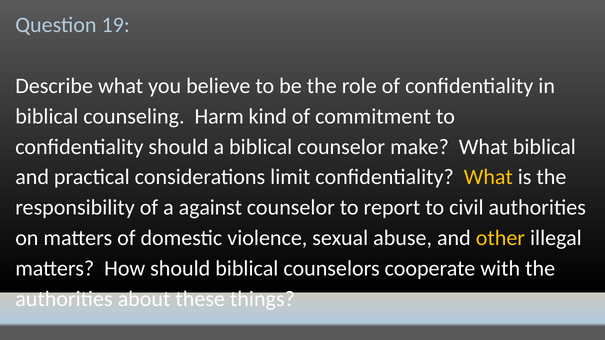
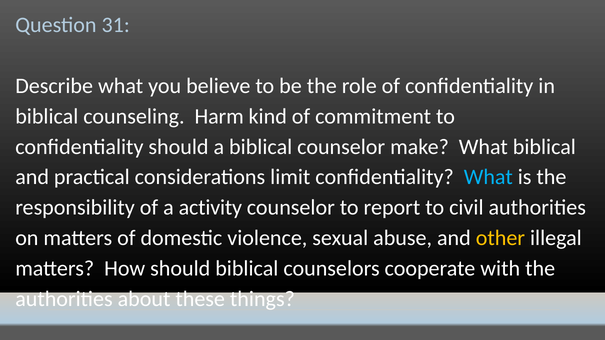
19: 19 -> 31 (116, 25)
What colour: yellow -> light blue (488, 177)
against: against -> activity (210, 208)
